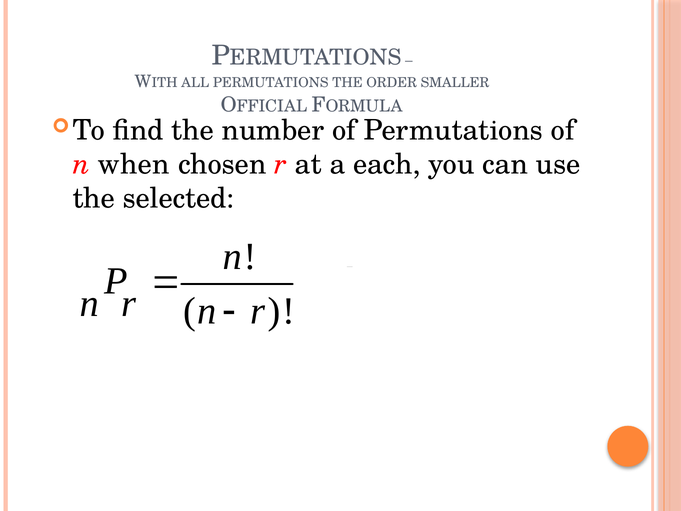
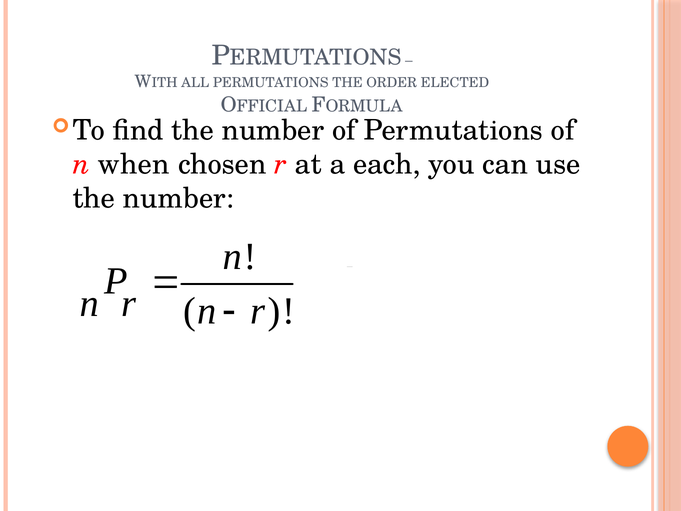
SMALLER: SMALLER -> ELECTED (455, 83)
selected: selected -> number (178, 198)
